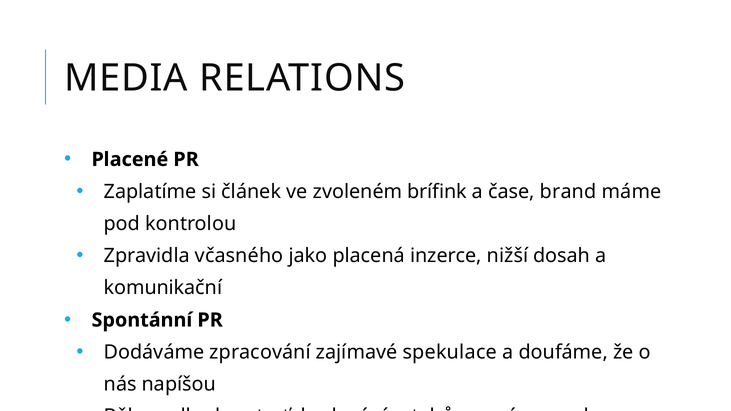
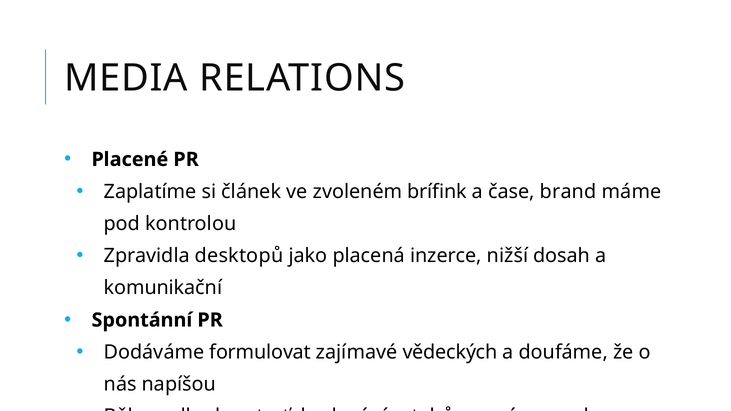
včasného: včasného -> desktopů (239, 256)
zpracování: zpracování -> formulovat (260, 352)
spekulace: spekulace -> vědeckých (450, 352)
